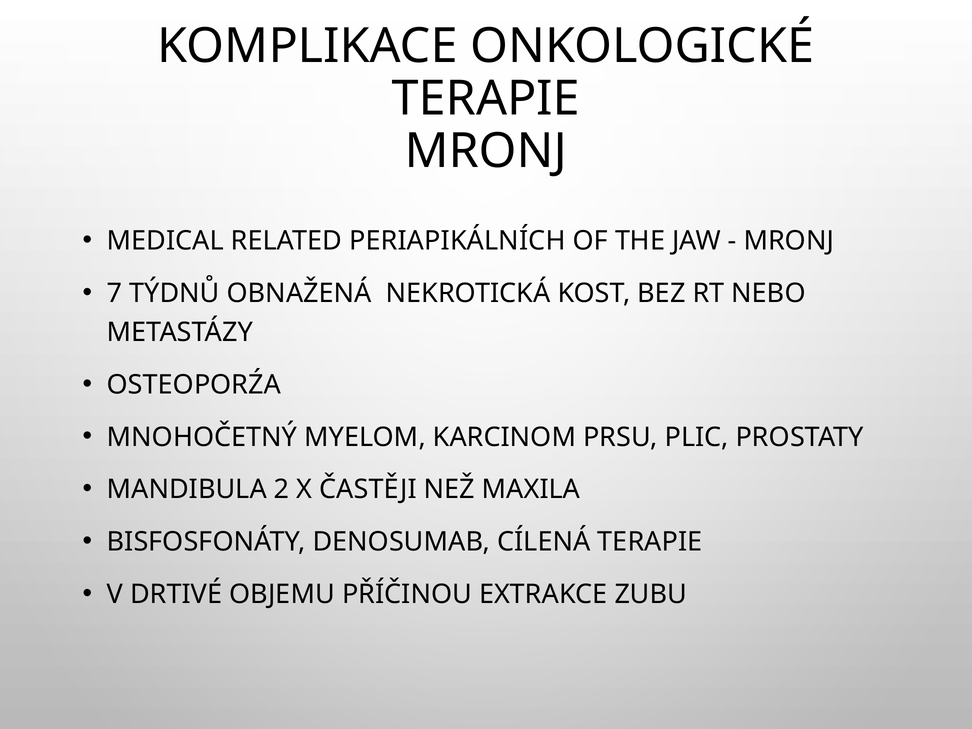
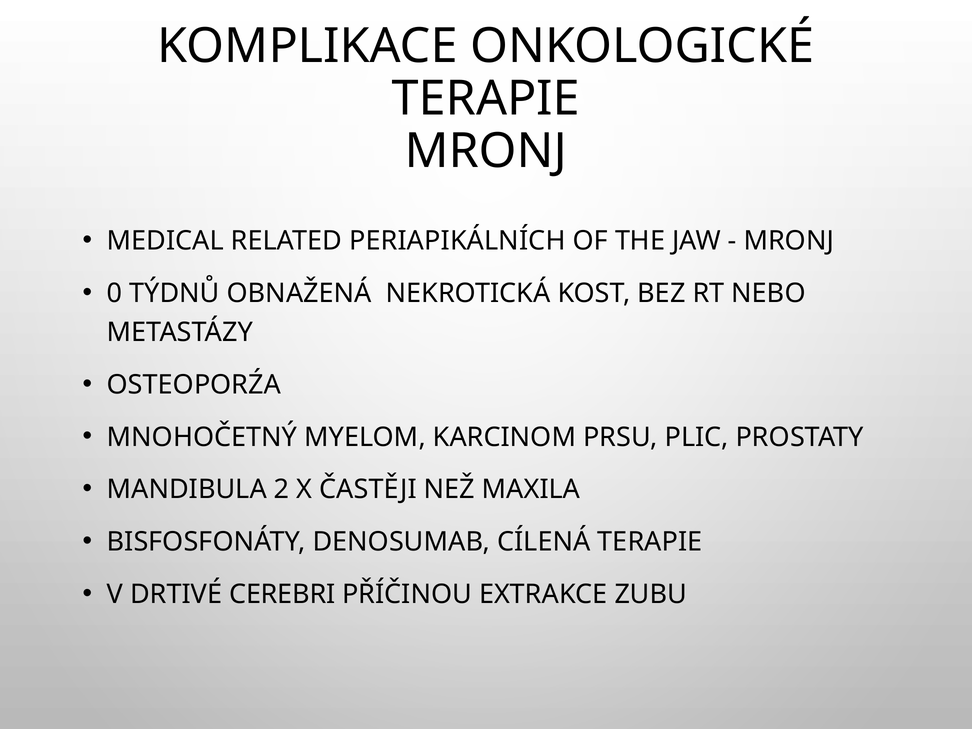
7: 7 -> 0 (115, 293)
OBJEMU: OBJEMU -> CEREBRI (282, 594)
